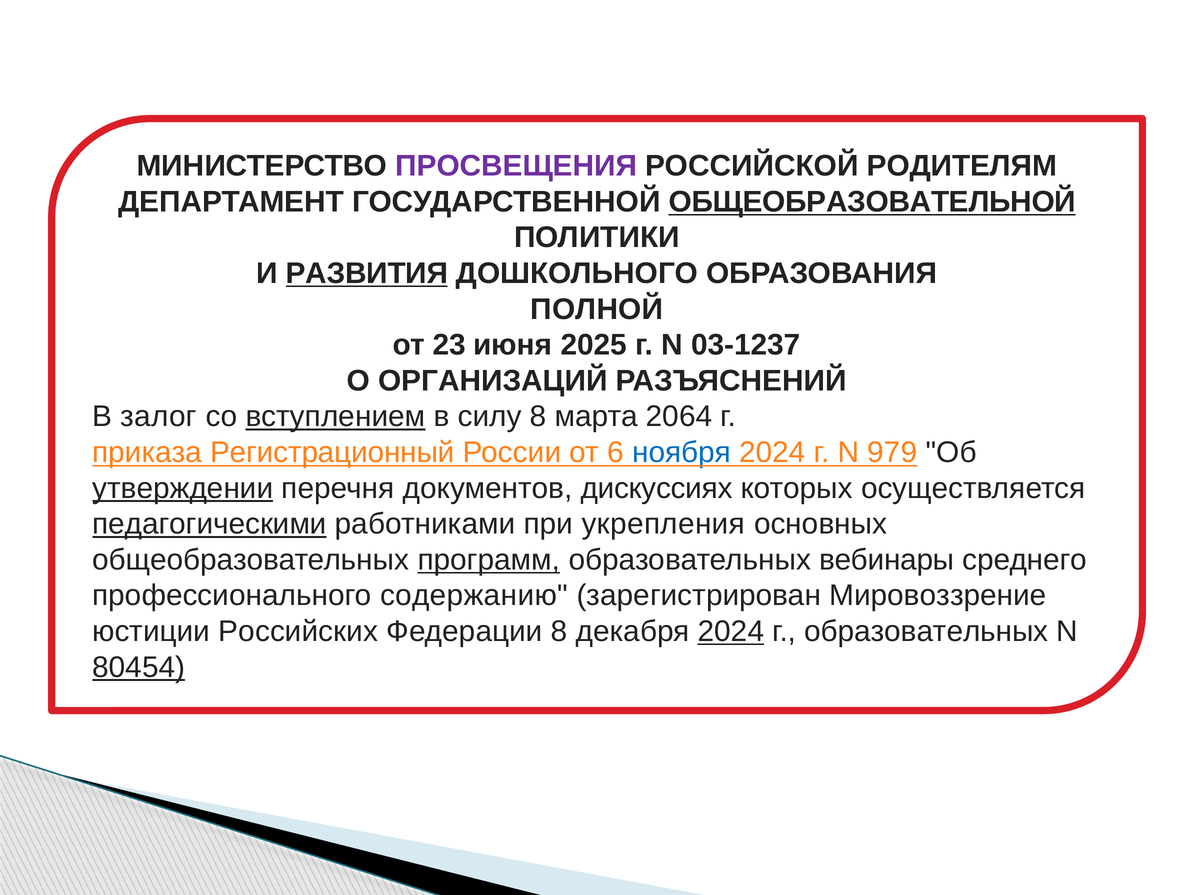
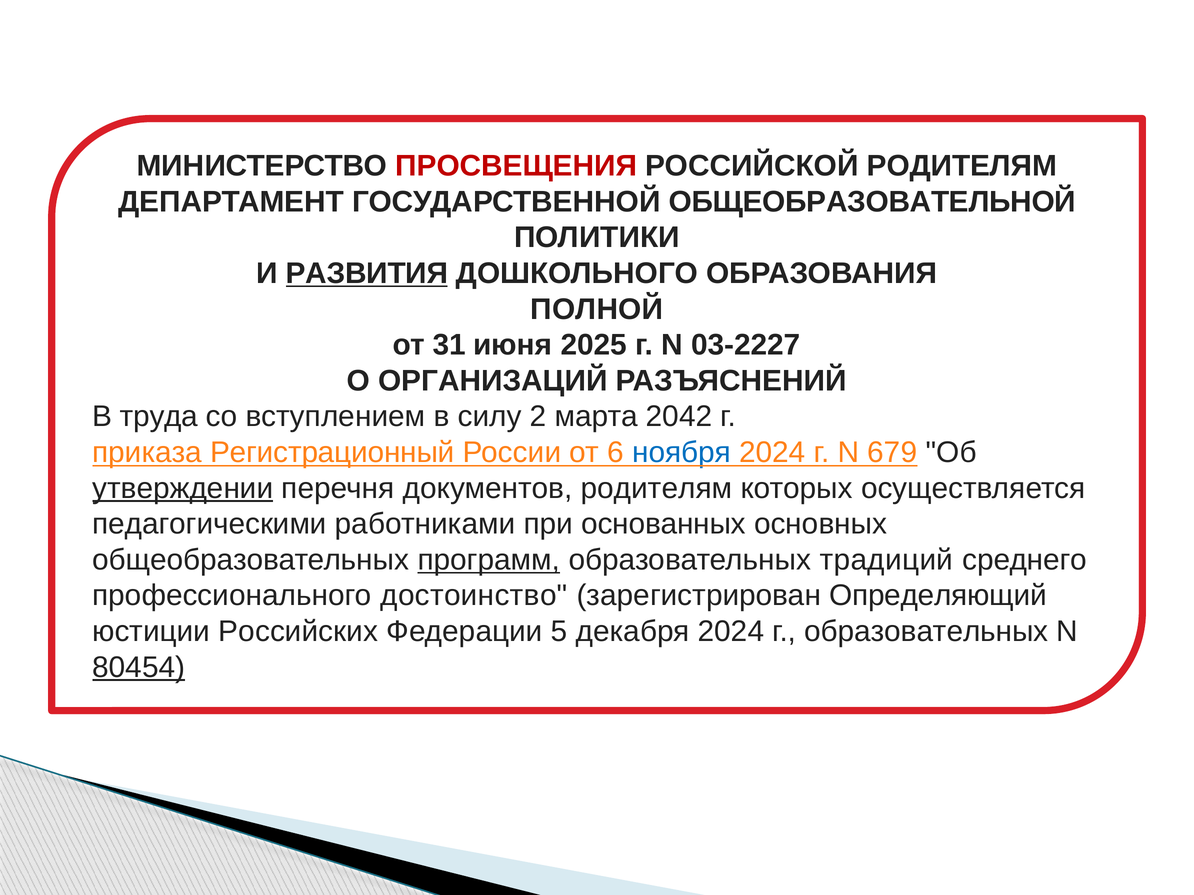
ПРОСВЕЩЕНИЯ colour: purple -> red (516, 166)
ОБЩЕОБРАЗОВАТЕЛЬНОЙ underline: present -> none (872, 202)
23: 23 -> 31 (449, 345)
03-1237: 03-1237 -> 03-2227 (746, 345)
залог: залог -> труда (159, 417)
вступлением underline: present -> none (335, 417)
силу 8: 8 -> 2 (538, 417)
2064: 2064 -> 2042 (679, 417)
979: 979 -> 679 (892, 453)
документов дискуссиях: дискуссиях -> родителям (656, 489)
педагогическими underline: present -> none (209, 524)
укрепления: укрепления -> основанных (664, 524)
вебинары: вебинары -> традиций (886, 560)
содержанию: содержанию -> достоинство (474, 596)
Мировоззрение: Мировоззрение -> Определяющий (938, 596)
Федерации 8: 8 -> 5 (559, 632)
2024 underline: present -> none (731, 632)
